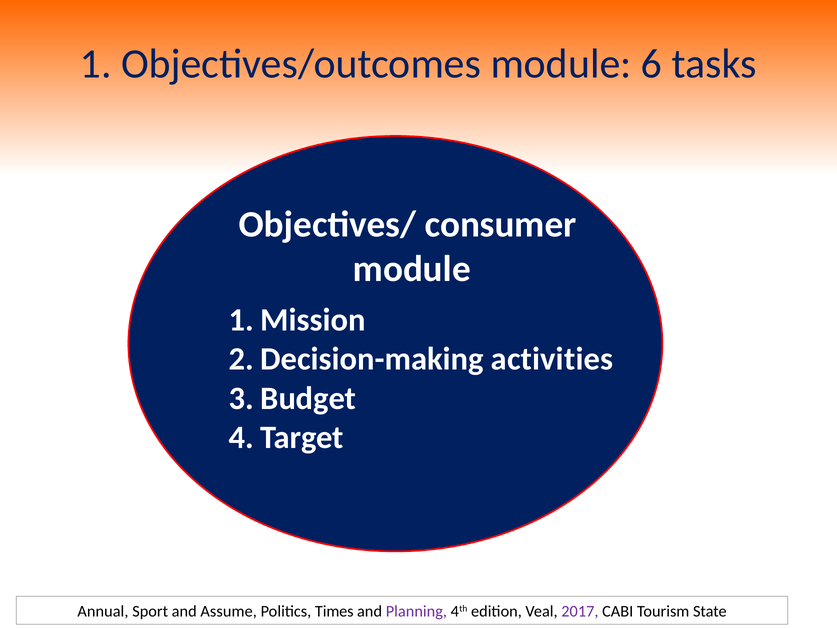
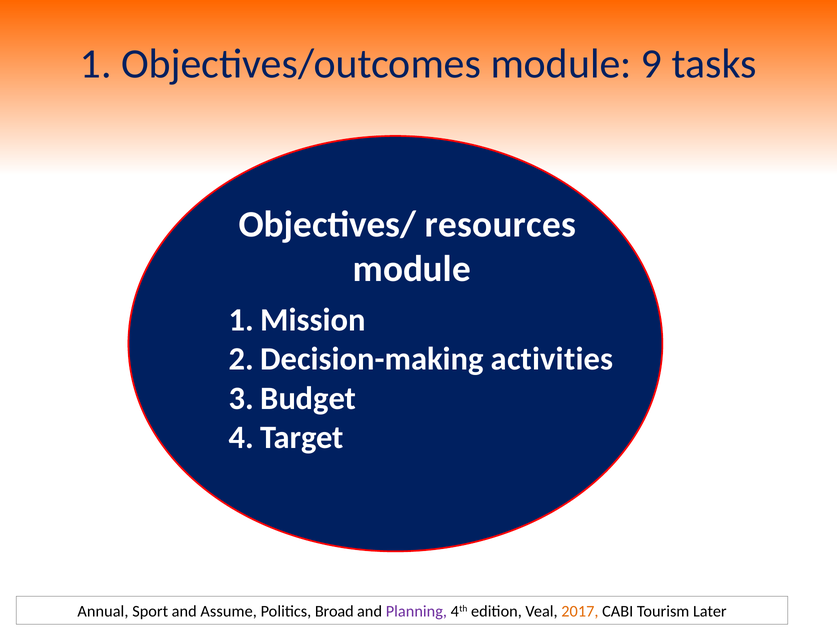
6: 6 -> 9 (652, 64)
consumer: consumer -> resources (500, 224)
Times: Times -> Broad (334, 611)
2017 colour: purple -> orange (580, 611)
State: State -> Later (710, 611)
